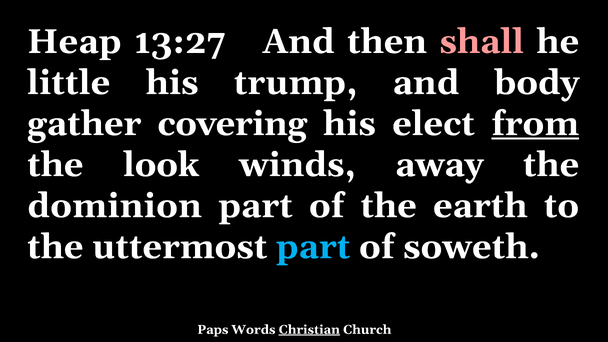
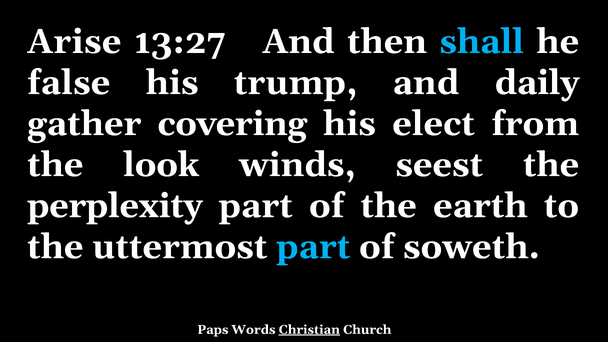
Heap: Heap -> Arise (74, 42)
shall colour: pink -> light blue (482, 42)
little: little -> false (69, 83)
body: body -> daily (537, 83)
from underline: present -> none (535, 124)
away: away -> seest (439, 165)
dominion: dominion -> perplexity (115, 206)
